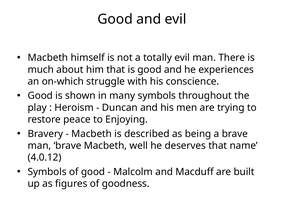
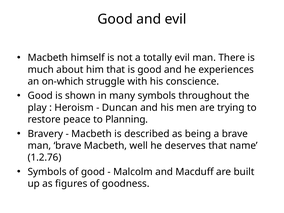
Enjoying: Enjoying -> Planning (127, 119)
4.0.12: 4.0.12 -> 1.2.76 (45, 157)
